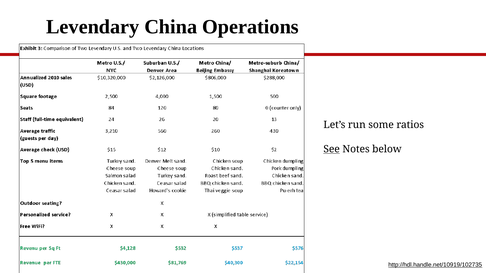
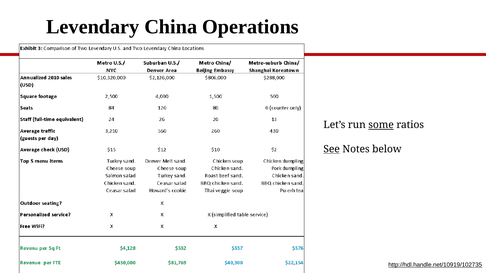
some underline: none -> present (381, 125)
